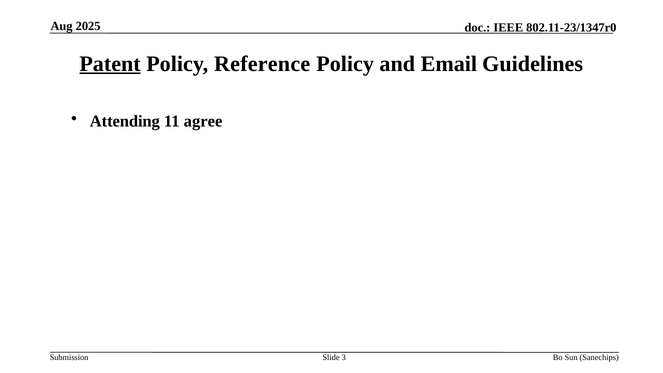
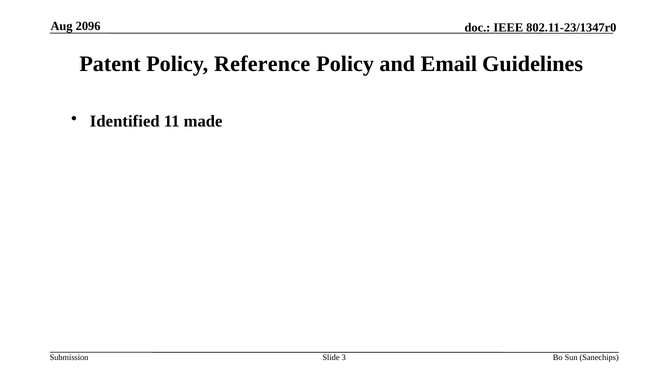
2025: 2025 -> 2096 (88, 26)
Patent underline: present -> none (110, 64)
Attending: Attending -> Identified (125, 121)
agree: agree -> made (203, 121)
